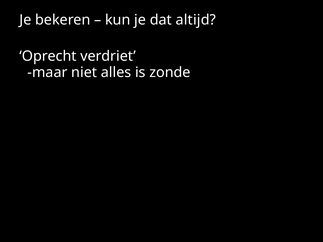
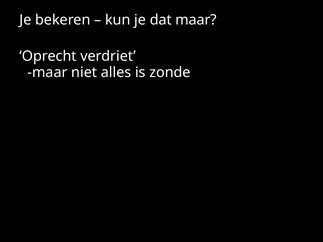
dat altijd: altijd -> maar (196, 20)
